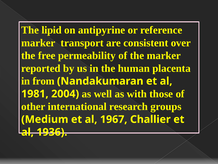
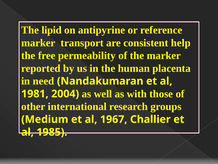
over: over -> help (181, 43)
from: from -> need (43, 81)
1936: 1936 -> 1985 (52, 132)
